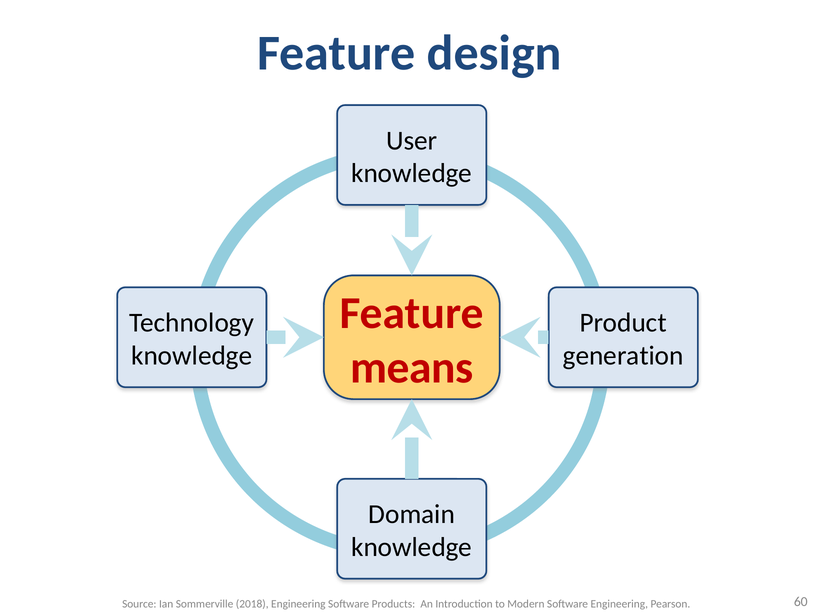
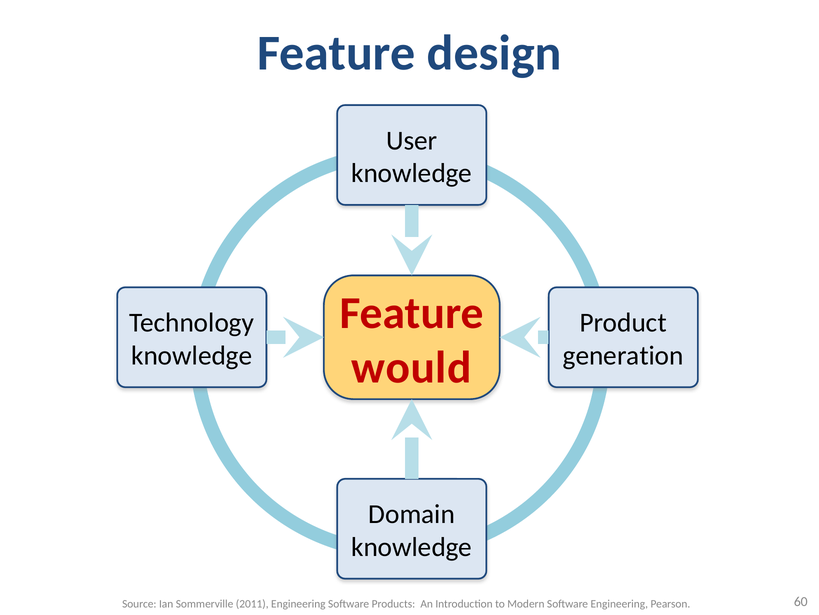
means: means -> would (411, 367)
2018: 2018 -> 2011 (252, 603)
